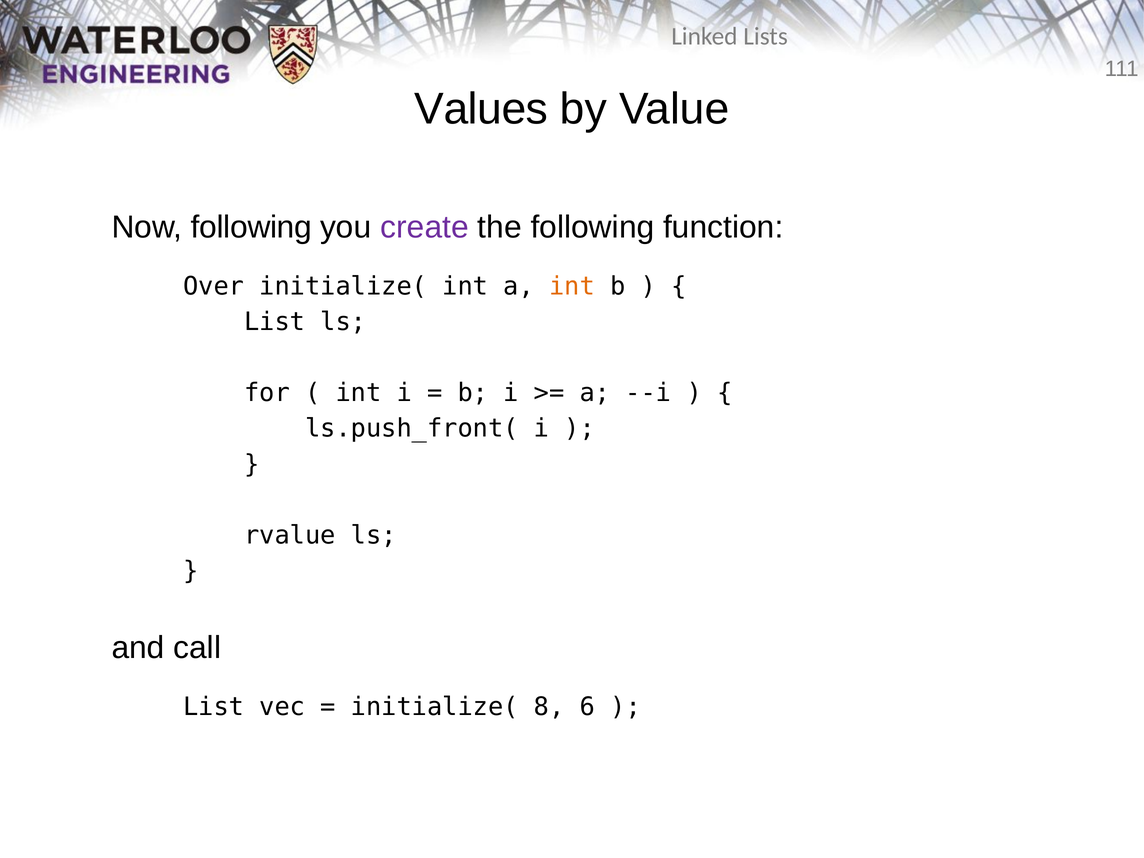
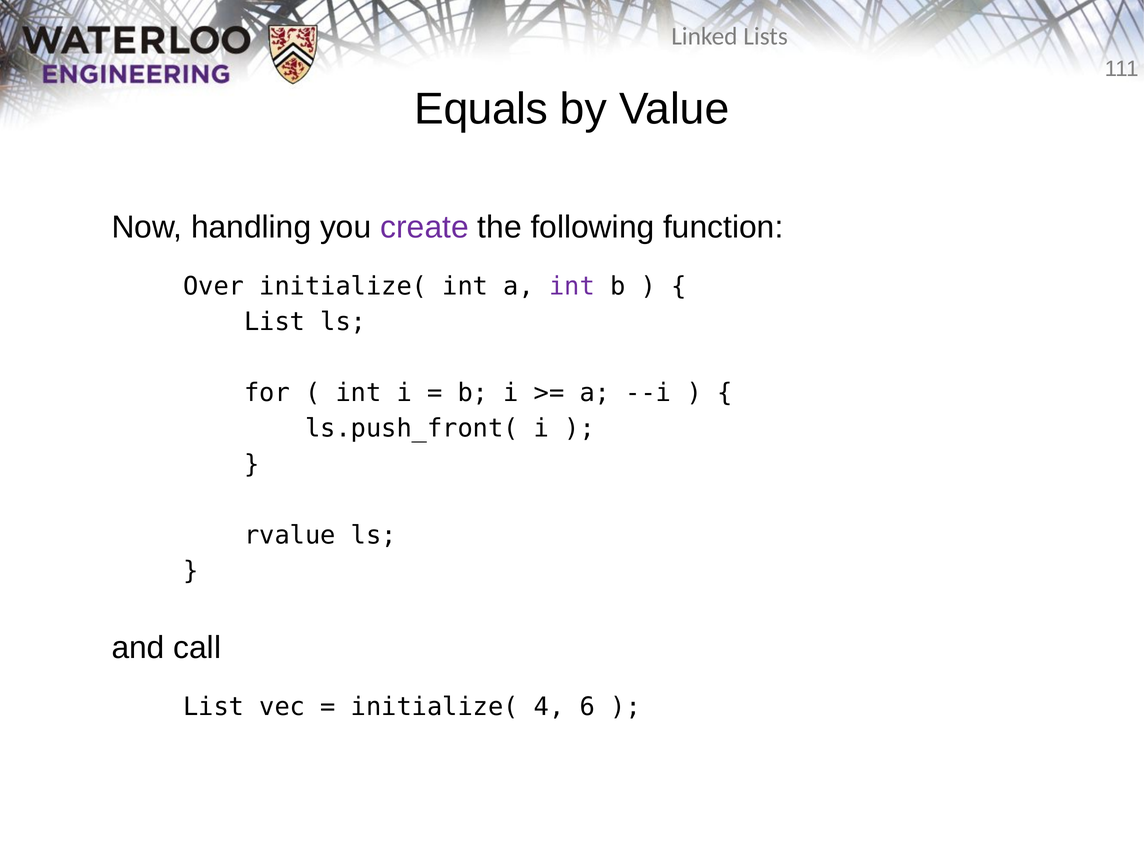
Values: Values -> Equals (481, 109)
Now following: following -> handling (251, 227)
int colour: orange -> purple (572, 286)
8: 8 -> 4 (549, 707)
